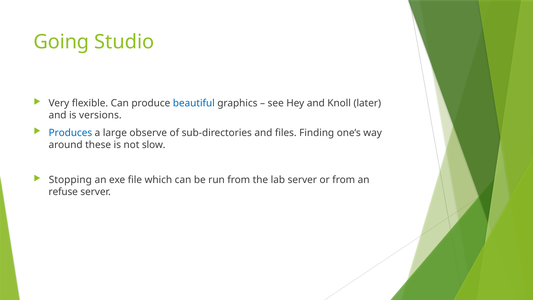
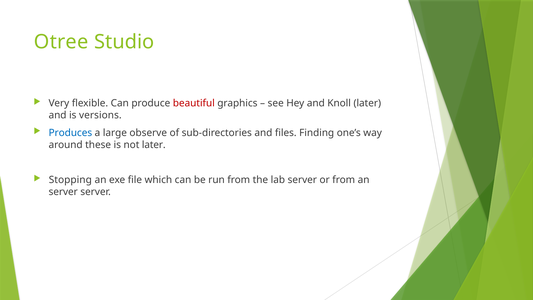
Going: Going -> Otree (61, 42)
beautiful colour: blue -> red (194, 103)
not slow: slow -> later (154, 145)
refuse: refuse -> server (63, 192)
